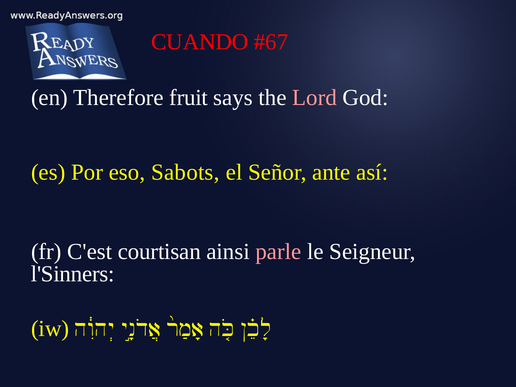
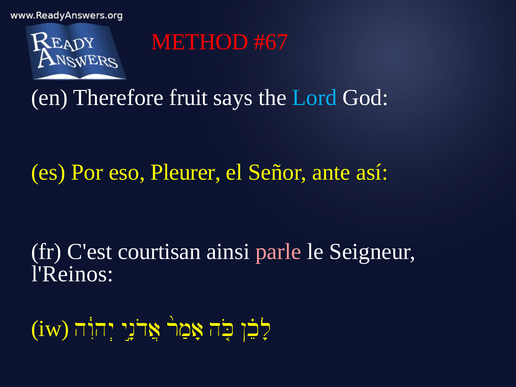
CUANDO: CUANDO -> METHOD (200, 42)
Lord colour: pink -> light blue (315, 97)
Sabots: Sabots -> Pleurer (186, 172)
l'Sinners: l'Sinners -> l'Reinos (72, 274)
